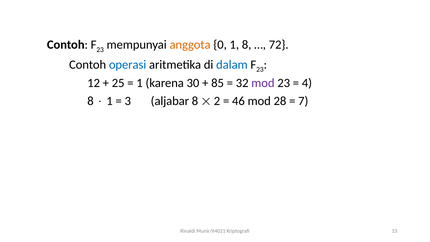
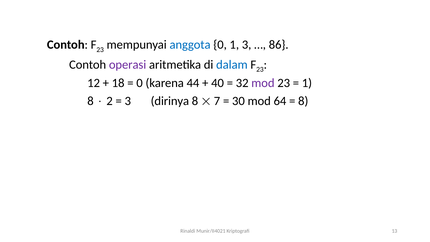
anggota colour: orange -> blue (190, 45)
1 8: 8 -> 3 (247, 45)
72: 72 -> 86 (279, 45)
operasi colour: blue -> purple (128, 65)
25: 25 -> 18 (118, 83)
1: 1 -> 0 (140, 83)
30: 30 -> 44 (193, 83)
85: 85 -> 40 (218, 83)
4: 4 -> 1 (307, 83)
1: 1 -> 2 (110, 101)
aljabar: aljabar -> dirinya (170, 101)
2: 2 -> 7 (217, 101)
46: 46 -> 30 (238, 101)
28: 28 -> 64 (280, 101)
7: 7 -> 8 (303, 101)
